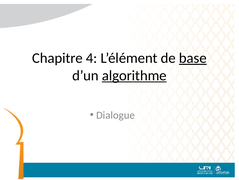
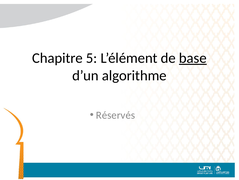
4: 4 -> 5 (92, 58)
algorithme underline: present -> none (134, 75)
Dialogue: Dialogue -> Réservés (116, 115)
